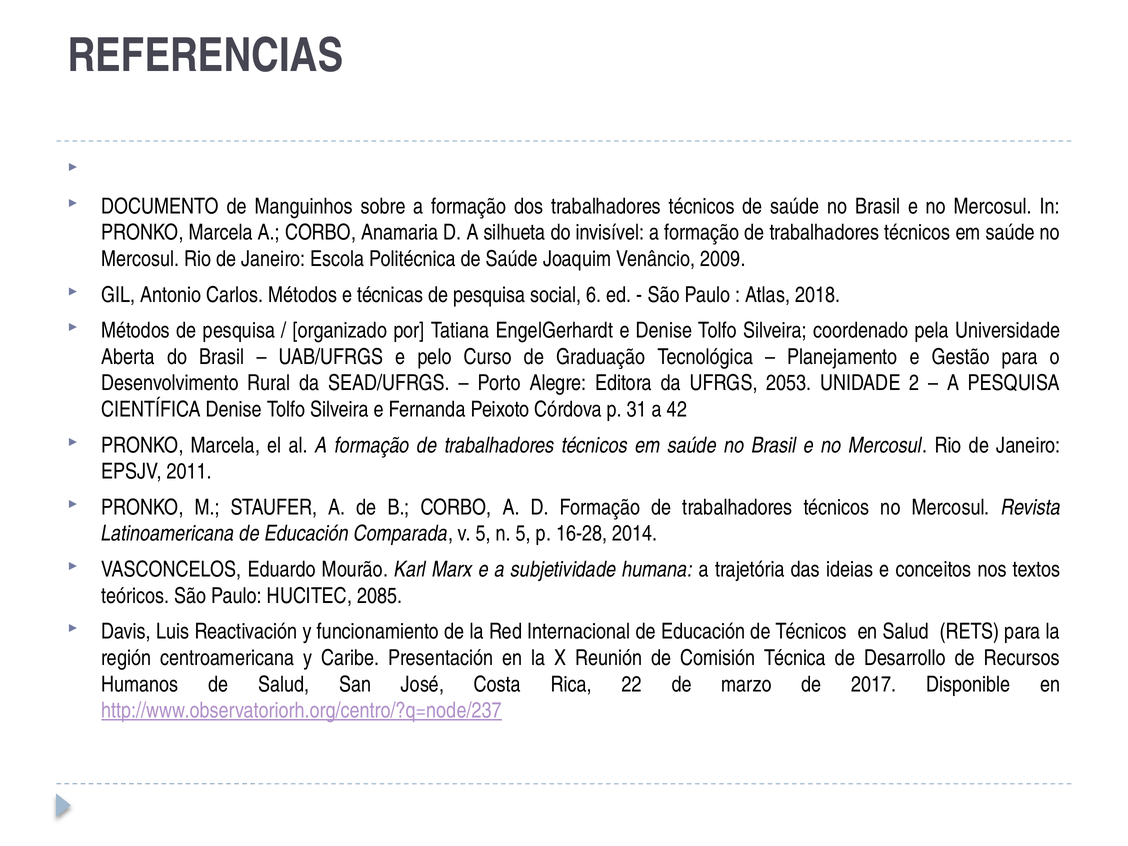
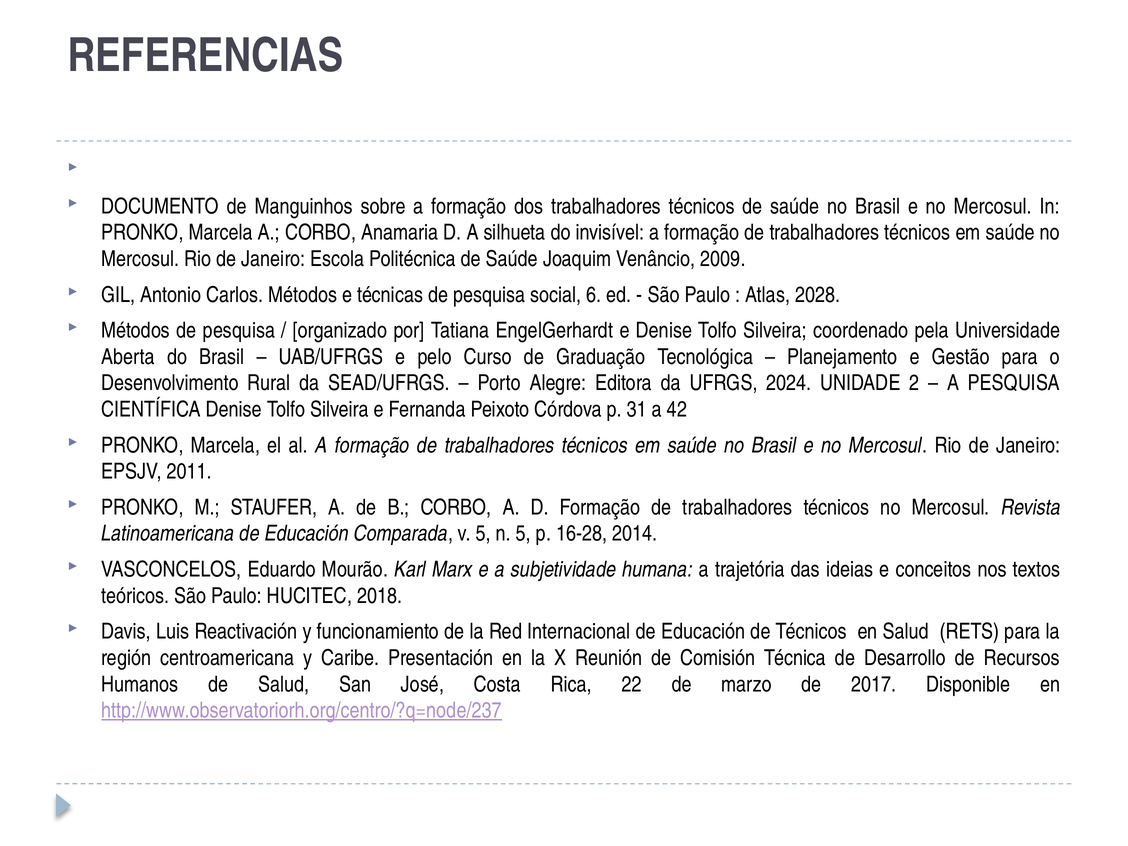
2018: 2018 -> 2028 (818, 295)
2053: 2053 -> 2024 (789, 383)
2085: 2085 -> 2018 (380, 596)
